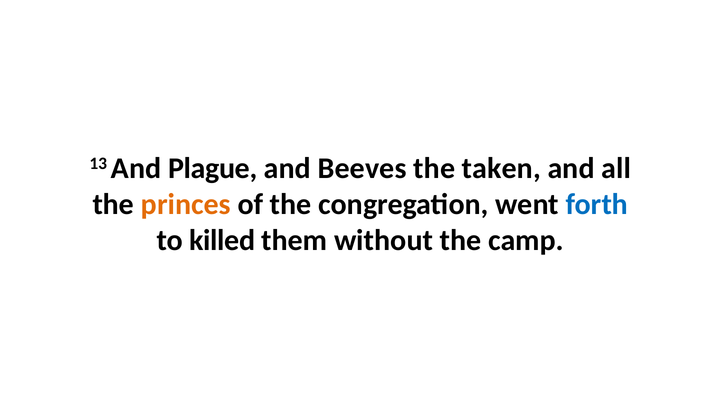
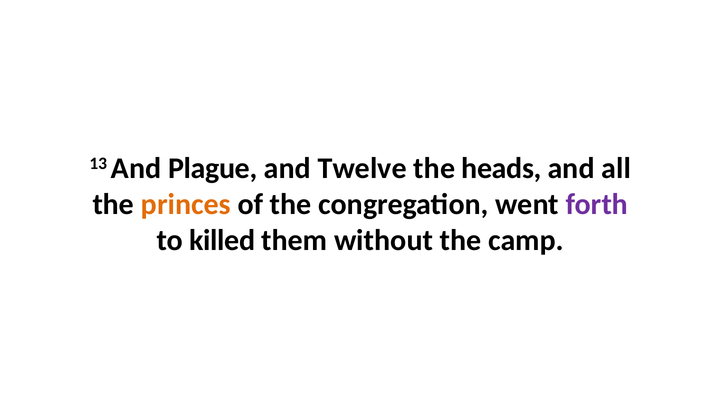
Beeves: Beeves -> Twelve (362, 169)
taken: taken -> heads (502, 169)
forth colour: blue -> purple (597, 205)
